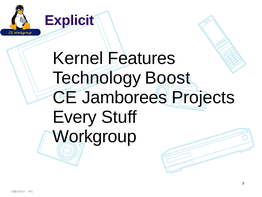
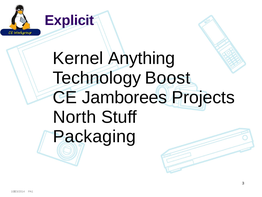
Features: Features -> Anything (142, 58)
Every: Every -> North (75, 117)
Workgroup: Workgroup -> Packaging (94, 136)
